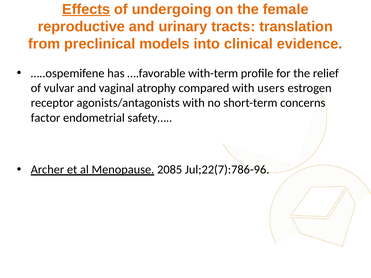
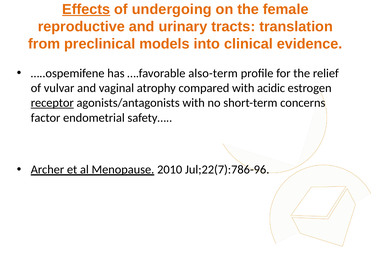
with-term: with-term -> also-term (213, 73)
users: users -> acidic (271, 88)
receptor underline: none -> present (52, 103)
2085: 2085 -> 2010 (170, 170)
